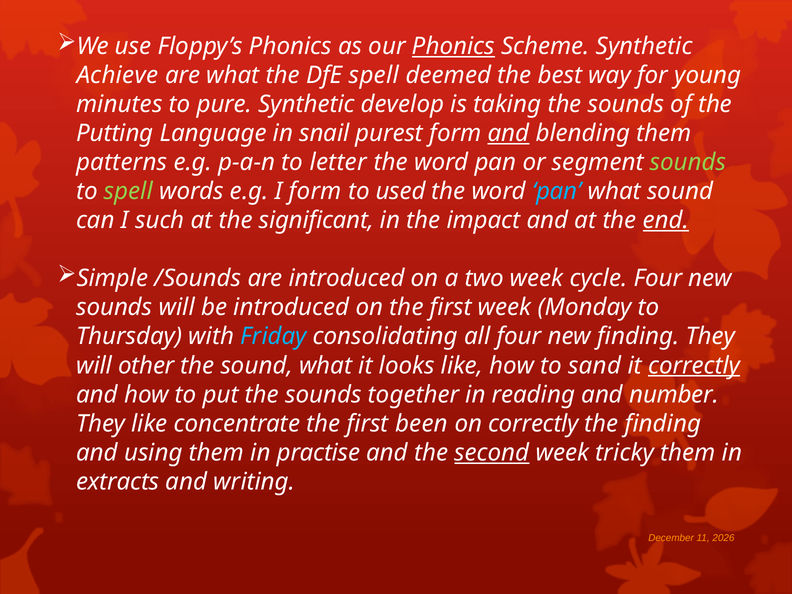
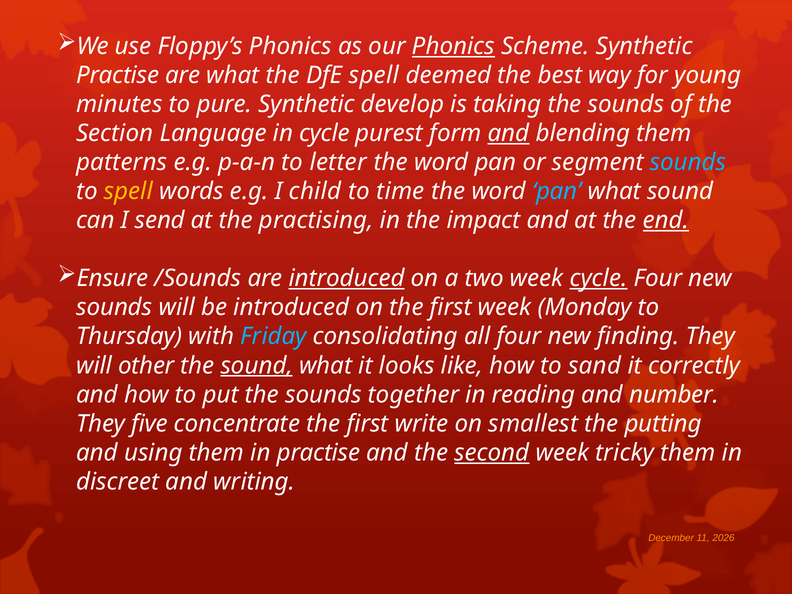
Achieve: Achieve -> Practise (118, 75)
Putting: Putting -> Section (115, 133)
in snail: snail -> cycle (324, 133)
sounds colour: light green -> light blue (688, 162)
spell colour: light green -> yellow (128, 191)
I form: form -> child (315, 191)
used: used -> time (400, 191)
such: such -> send (160, 220)
significant: significant -> practising (316, 220)
Simple: Simple -> Ensure (112, 278)
introduced underline: none -> present (347, 278)
cycle underline: none -> present (598, 278)
sound underline: none -> present (257, 366)
correctly underline: present -> none (694, 366)
They like: like -> five (150, 424)
been: been -> write (422, 424)
on correctly: correctly -> smallest (533, 424)
the finding: finding -> putting (663, 424)
extracts: extracts -> discreet (118, 482)
